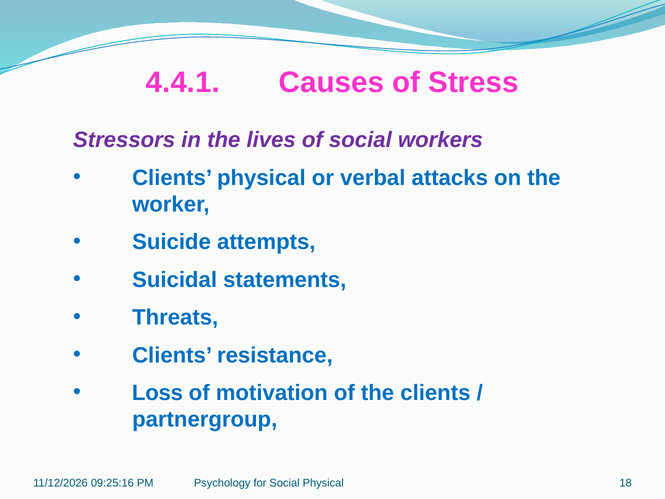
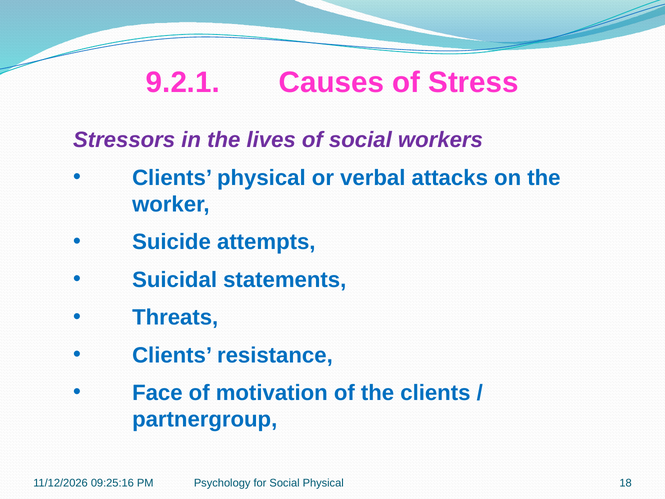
4.4.1: 4.4.1 -> 9.2.1 (183, 82)
Loss: Loss -> Face (157, 393)
